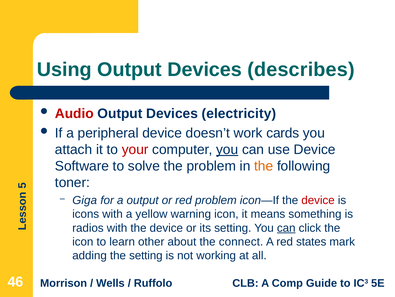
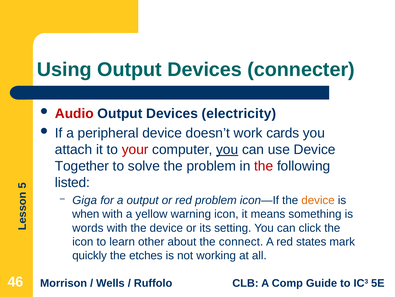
describes: describes -> connecter (301, 70)
Software: Software -> Together (82, 166)
the colour: orange -> red (264, 166)
toner: toner -> listed (73, 182)
device colour: red -> orange (318, 200)
icons: icons -> when (86, 214)
radios: radios -> words (88, 227)
can underline: present -> none (286, 227)
adding: adding -> quickly (90, 255)
the setting: setting -> etches (146, 255)
